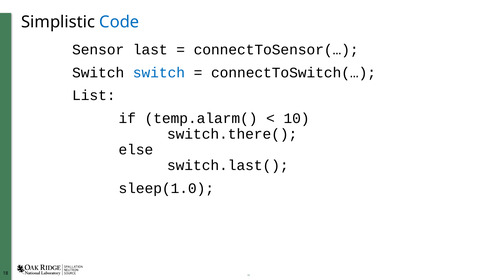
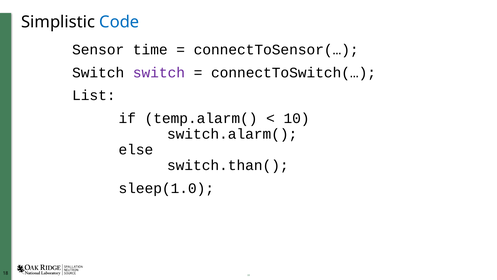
last: last -> time (150, 50)
switch colour: blue -> purple (159, 72)
switch.there(: switch.there( -> switch.alarm( (232, 134)
switch.last(: switch.last( -> switch.than( (228, 165)
